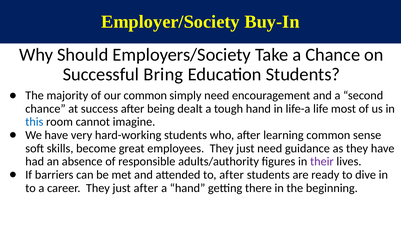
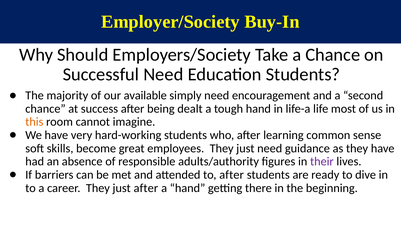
Successful Bring: Bring -> Need (163, 75)
our common: common -> available (145, 96)
this colour: blue -> orange (34, 122)
